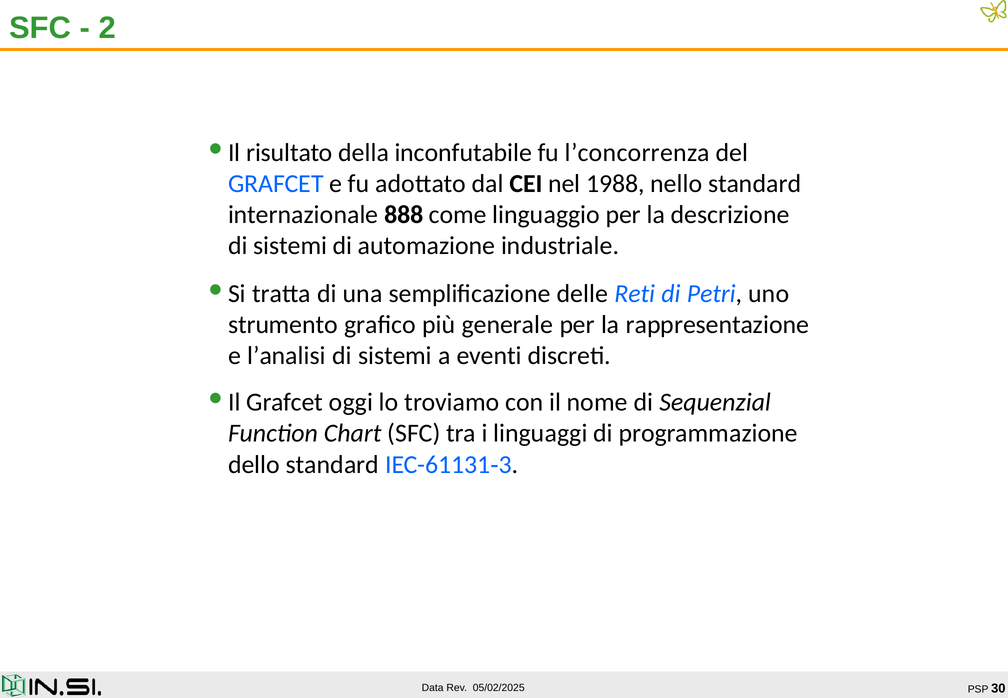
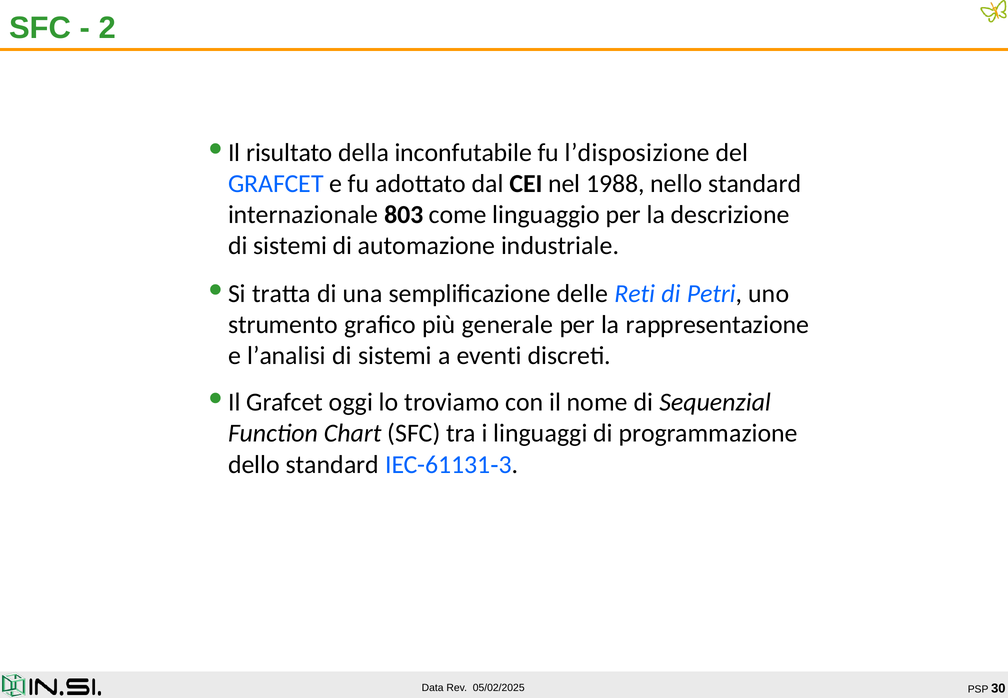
l’concorrenza: l’concorrenza -> l’disposizione (637, 153)
888: 888 -> 803 (404, 215)
